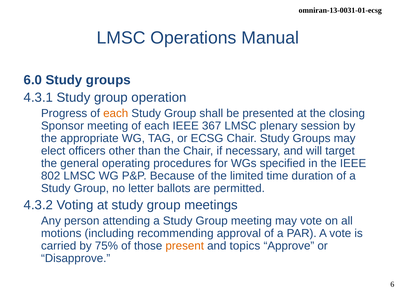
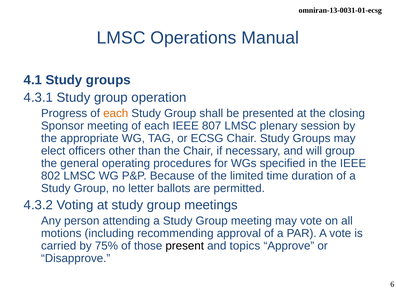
6.0: 6.0 -> 4.1 (33, 80)
367: 367 -> 807 (212, 126)
will target: target -> group (340, 151)
present colour: orange -> black (185, 246)
